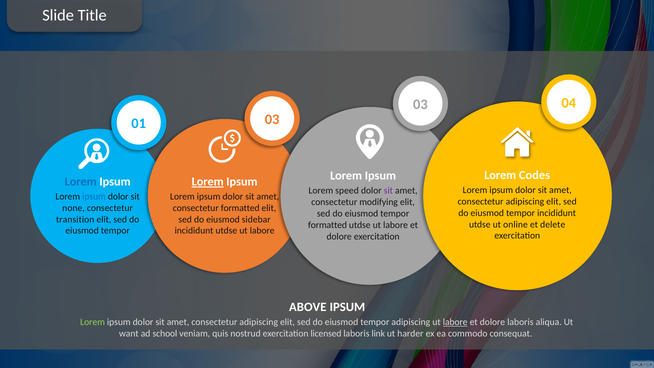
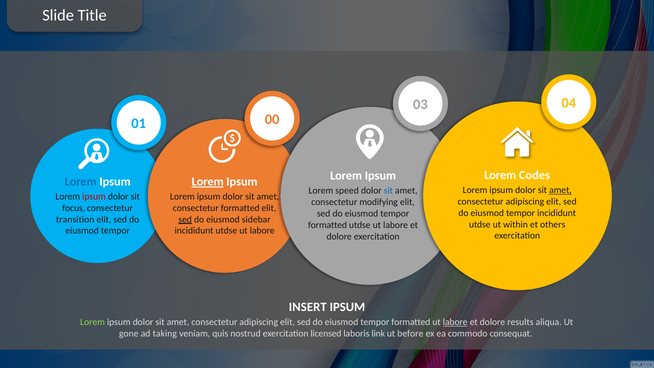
01 03: 03 -> 00 (272, 119)
amet underline: none -> present (560, 190)
sit colour: purple -> blue (388, 191)
ipsum colour: blue -> red (94, 196)
none: none -> focus (74, 208)
sed underline: none -> present (185, 219)
online: online -> within (516, 224)
delete: delete -> others (553, 224)
ABOVE: ABOVE -> INSERT (308, 307)
adipiscing: adipiscing -> formatted (411, 322)
dolore laboris: laboris -> results (520, 322)
want: want -> gone (129, 333)
school: school -> taking (165, 333)
harder: harder -> before (410, 333)
